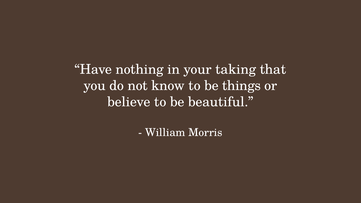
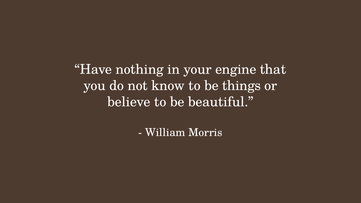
taking: taking -> engine (236, 69)
